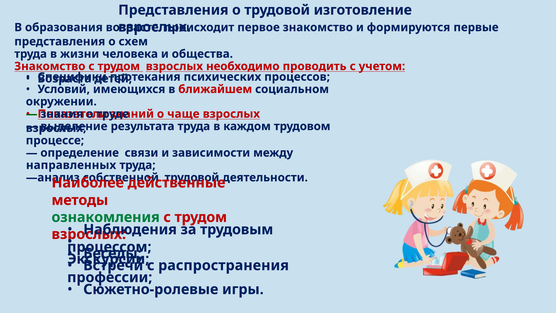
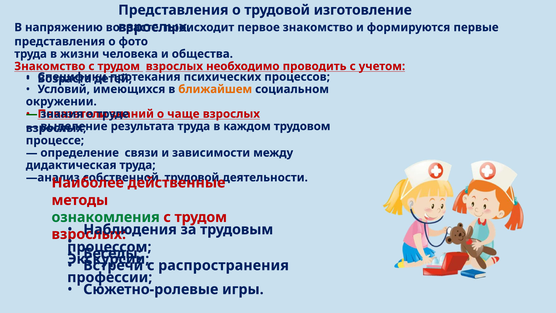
образования: образования -> напряжению (64, 27)
схем: схем -> фото (133, 42)
ближайшем colour: red -> orange (215, 89)
направленных: направленных -> дидактическая (71, 165)
